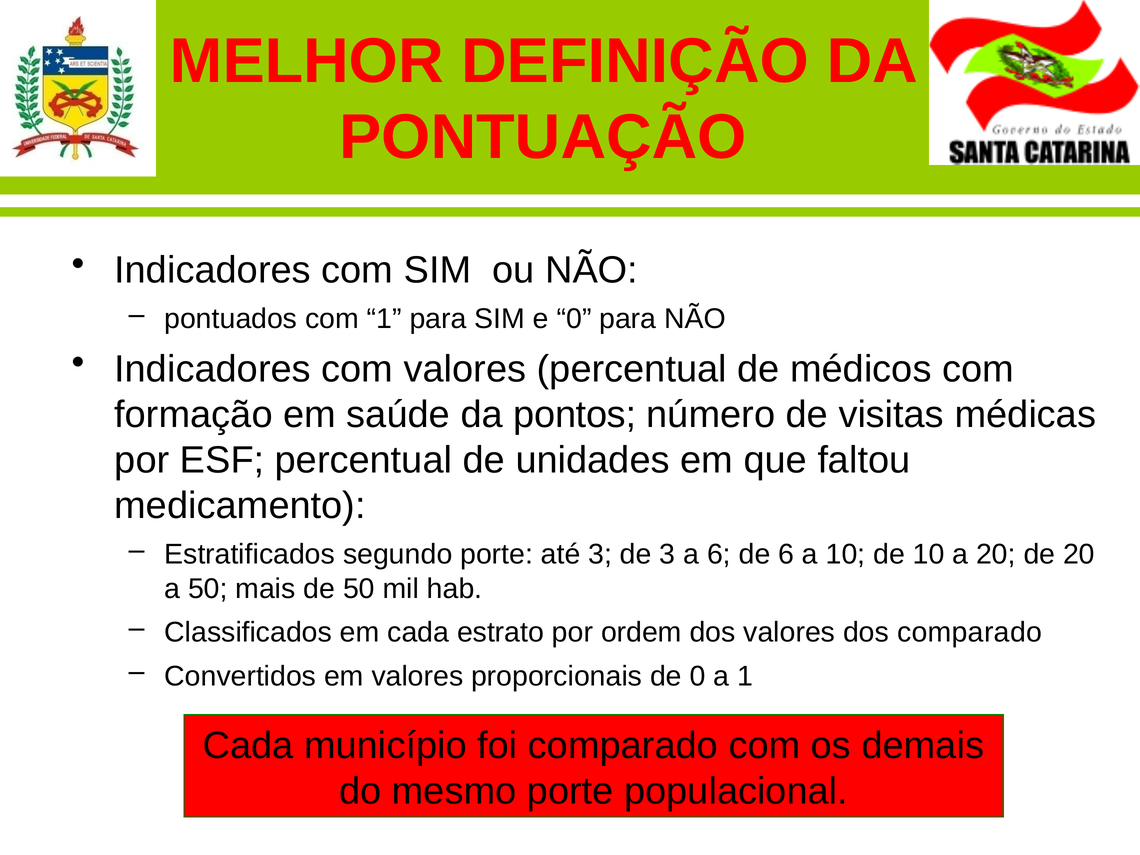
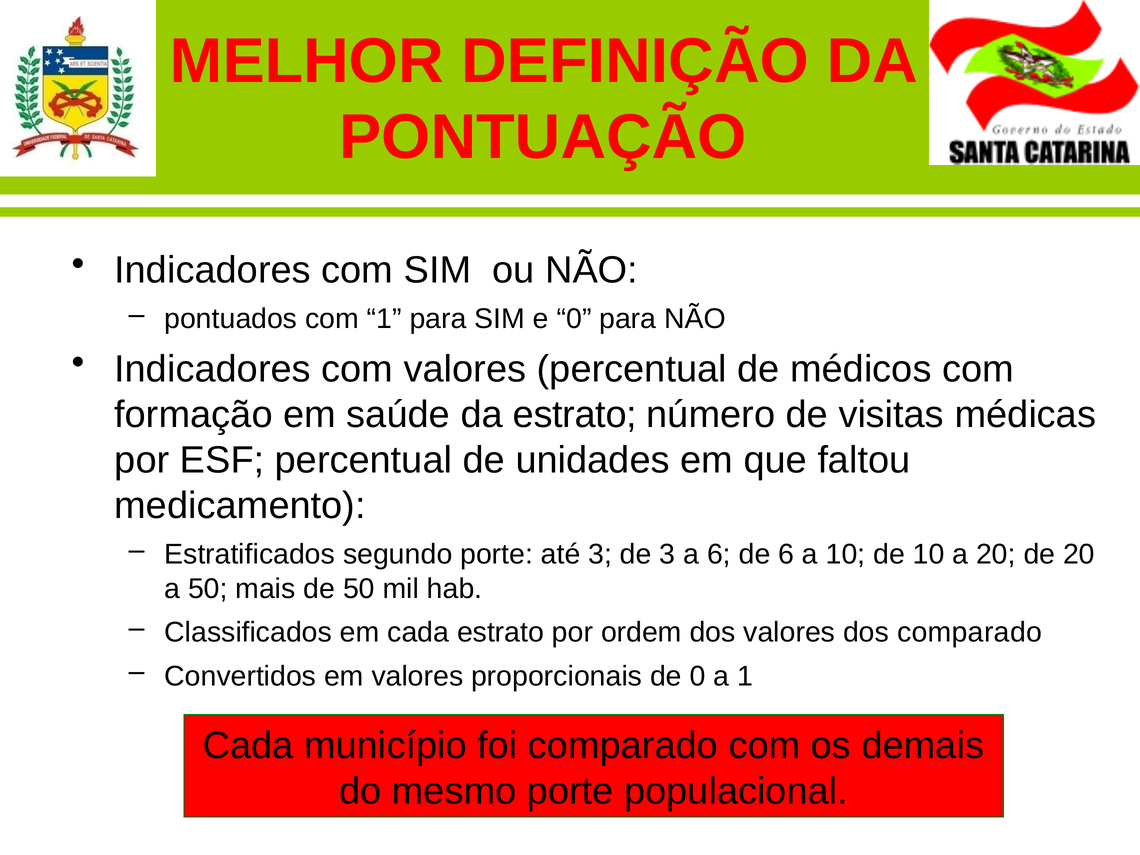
da pontos: pontos -> estrato (575, 415)
